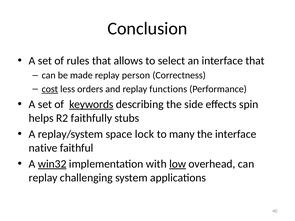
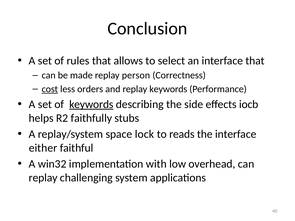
replay functions: functions -> keywords (168, 89)
spin: spin -> iocb (249, 104)
many: many -> reads (182, 134)
native: native -> either (43, 148)
win32 underline: present -> none (52, 164)
low underline: present -> none (178, 164)
